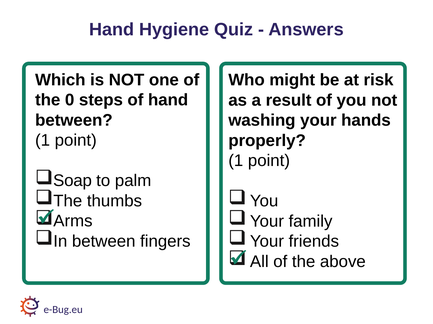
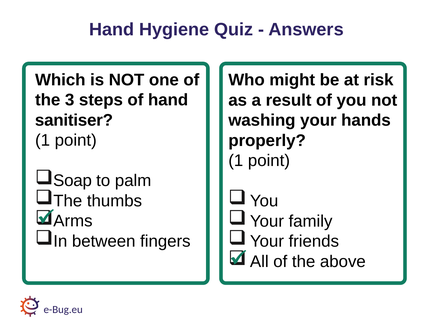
0: 0 -> 3 (70, 100)
between: between -> sanitiser (74, 121)
